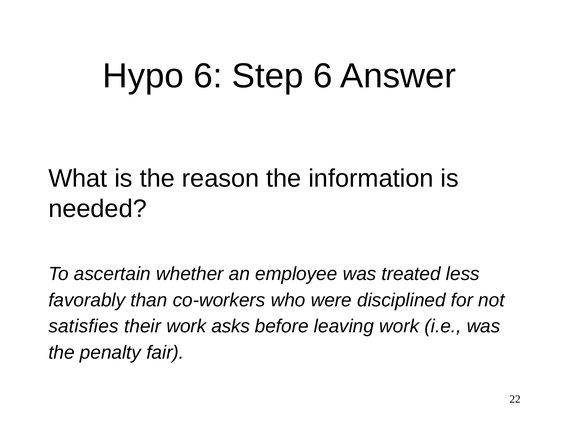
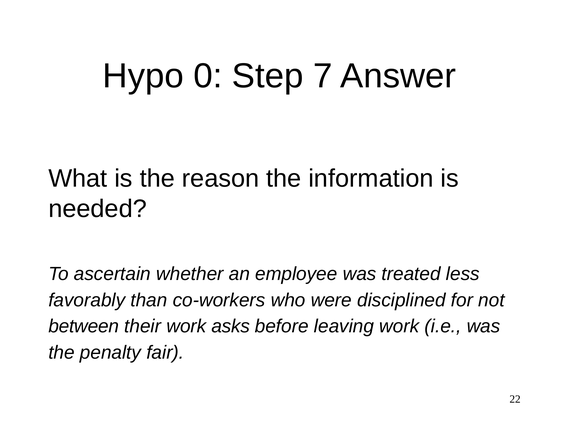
Hypo 6: 6 -> 0 (208, 76)
Step 6: 6 -> 7 (323, 76)
satisfies: satisfies -> between (84, 326)
